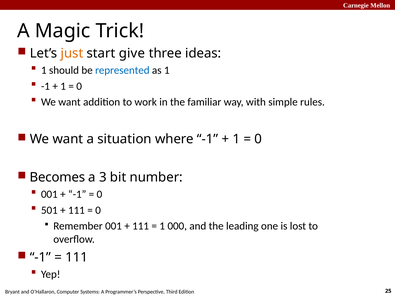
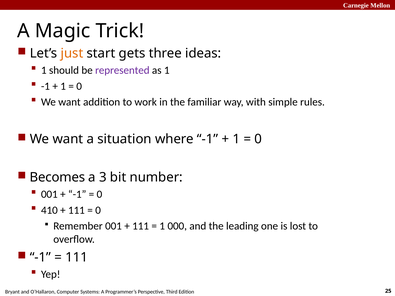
give: give -> gets (132, 53)
represented colour: blue -> purple (122, 70)
501: 501 -> 410 (49, 210)
